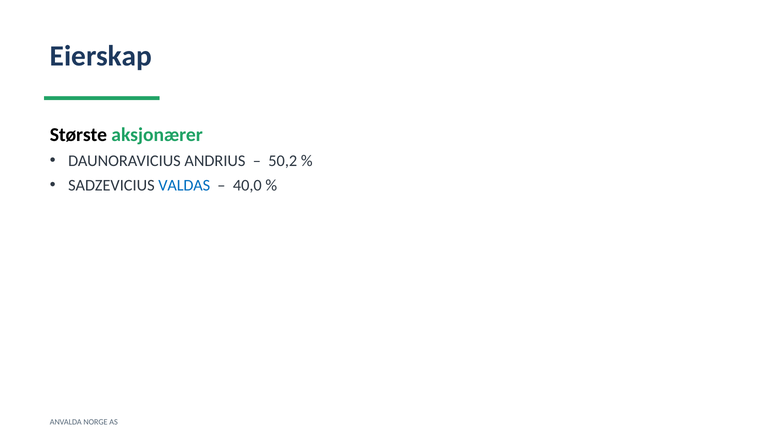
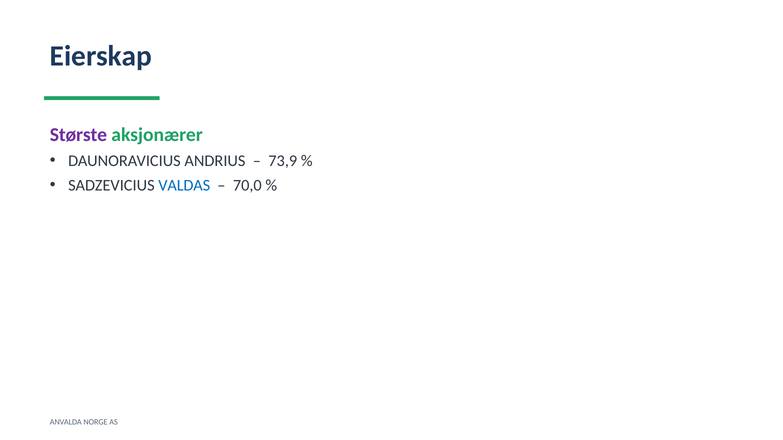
Største colour: black -> purple (78, 135)
50,2: 50,2 -> 73,9 (283, 161)
40,0: 40,0 -> 70,0 (247, 185)
